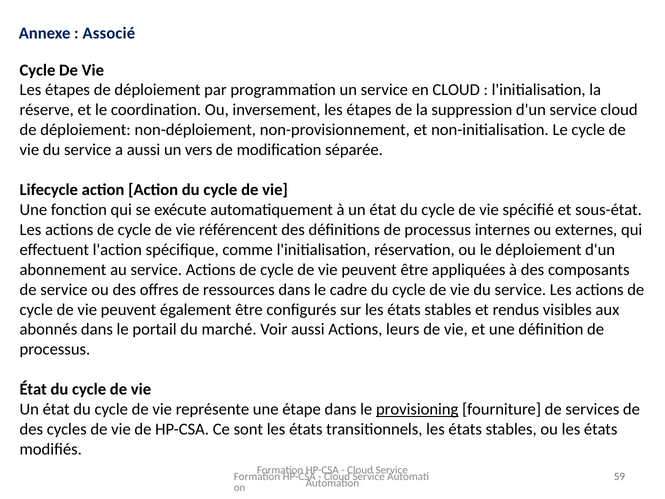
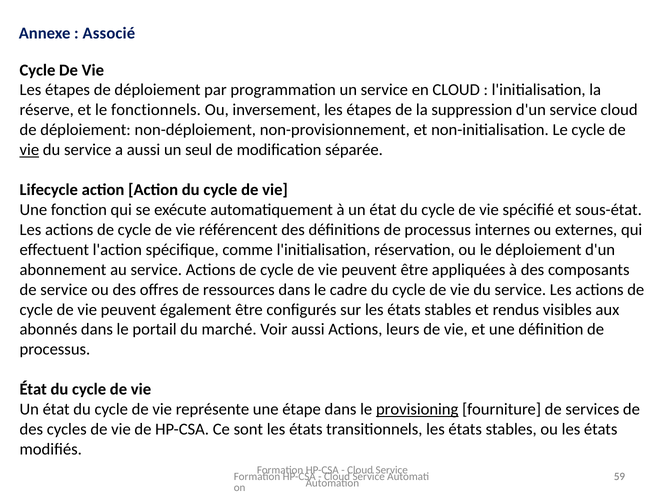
coordination: coordination -> fonctionnels (156, 110)
vie underline: none -> present (29, 150)
vers: vers -> seul (199, 150)
